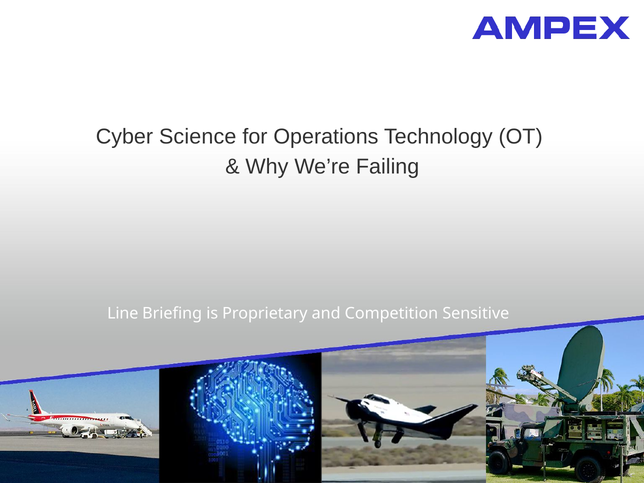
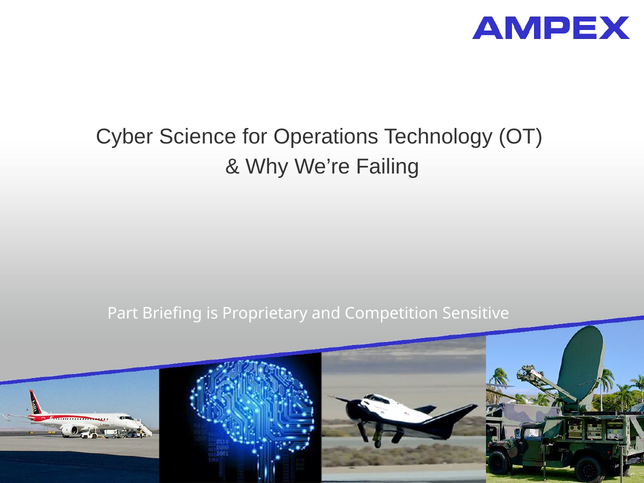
Line: Line -> Part (123, 313)
